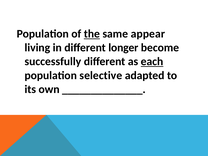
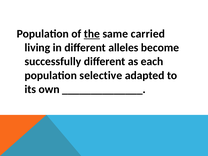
appear: appear -> carried (148, 34)
longer: longer -> alleles (123, 48)
each underline: present -> none (152, 62)
